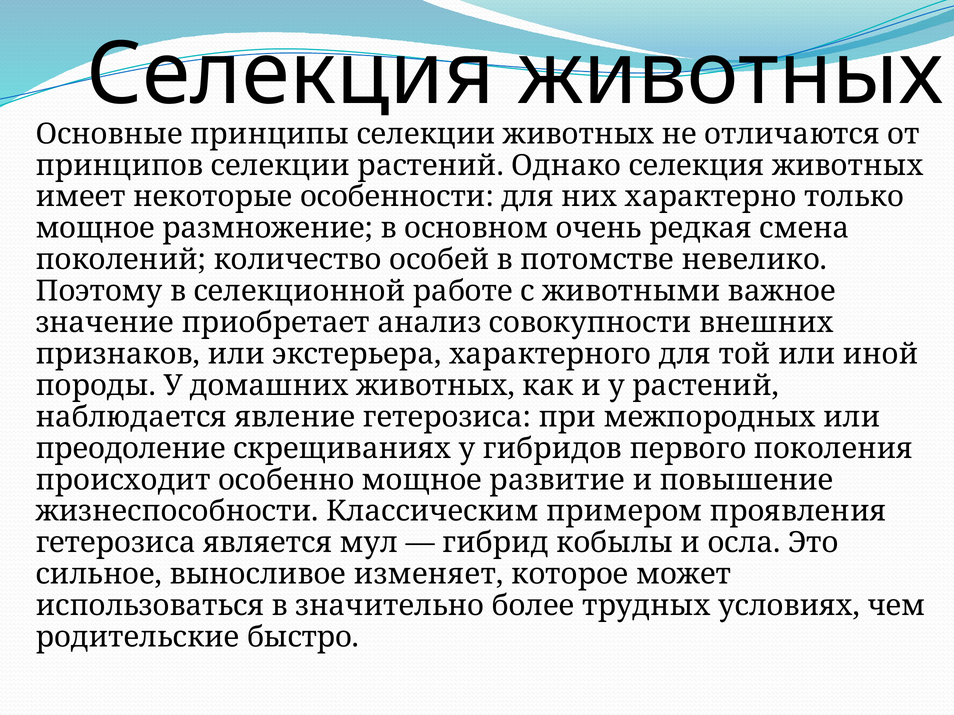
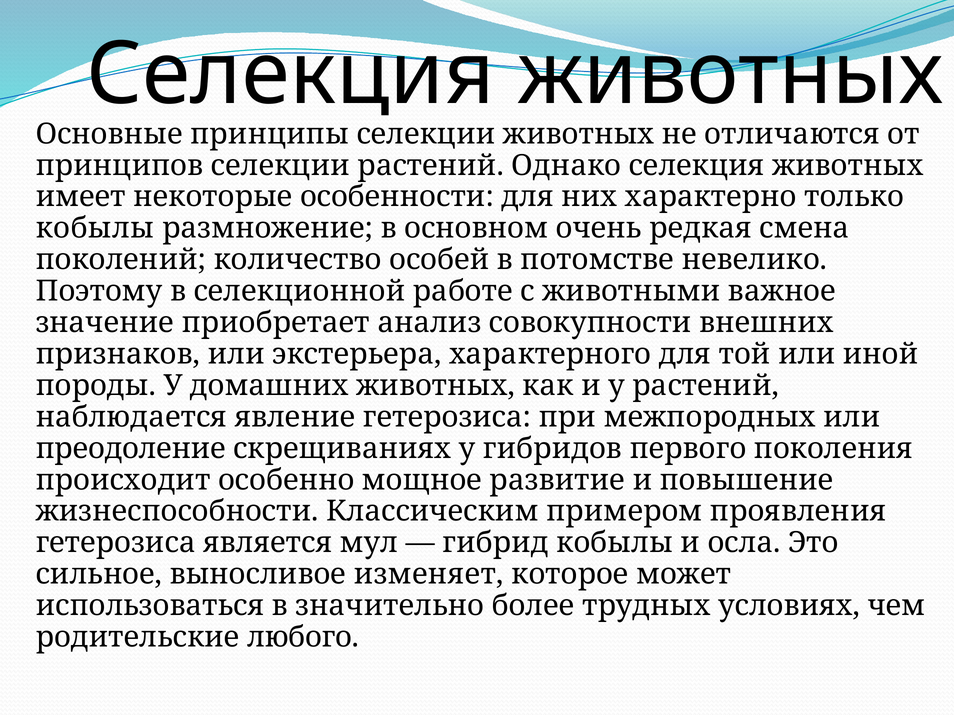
мощное: мощное -> кобылы (95, 228)
быстро: быстро -> любого (303, 638)
